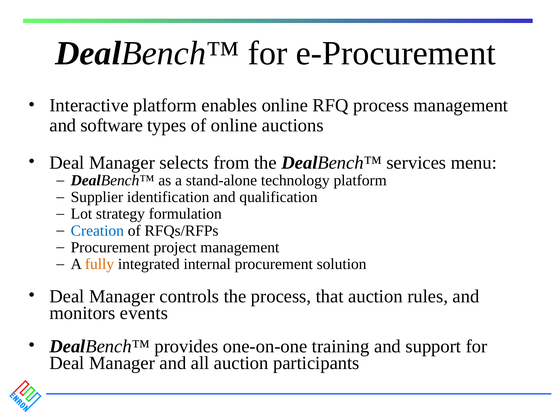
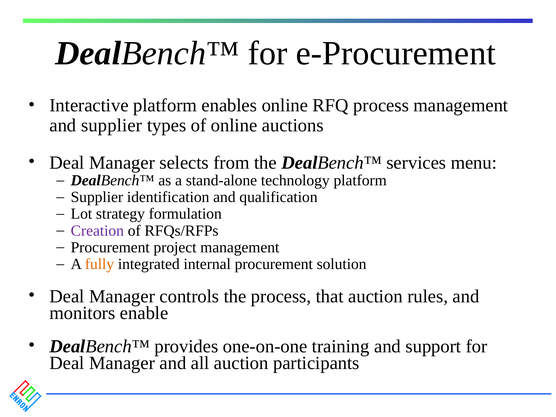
and software: software -> supplier (112, 125)
Creation colour: blue -> purple (97, 231)
events: events -> enable (144, 313)
